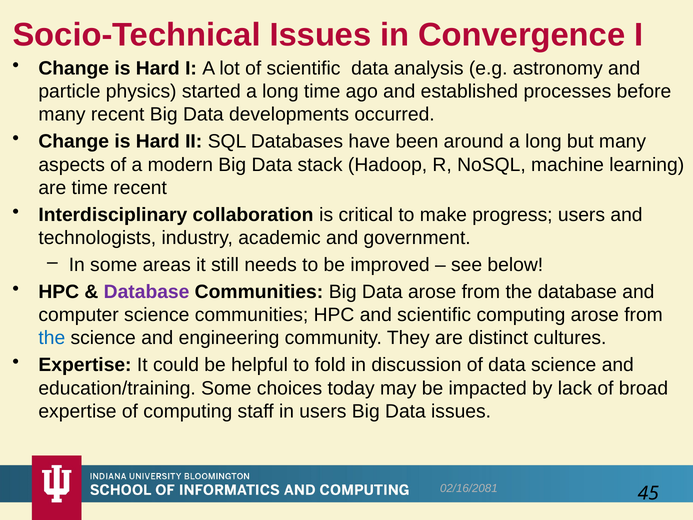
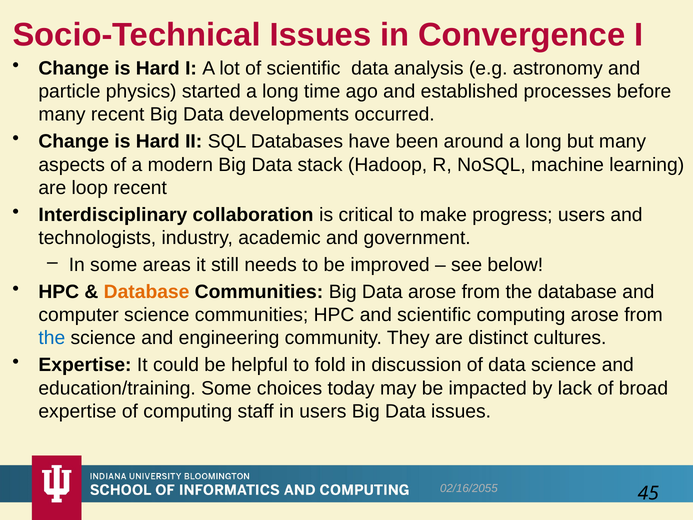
are time: time -> loop (90, 188)
Database colour: purple -> orange (147, 292)
02/16/2081: 02/16/2081 -> 02/16/2055 (469, 488)
